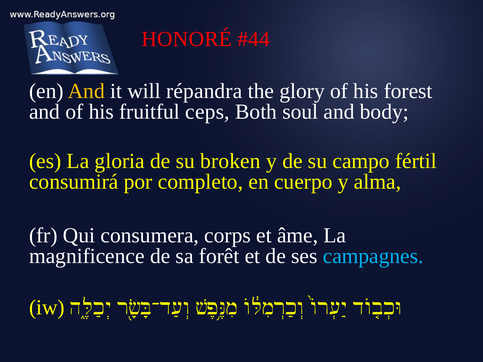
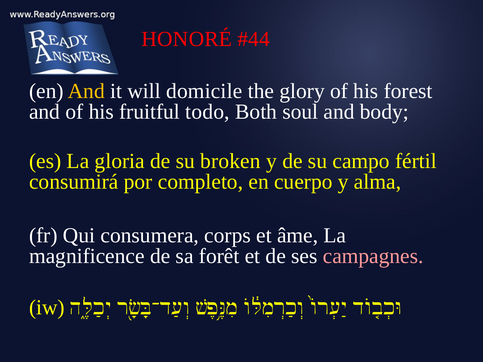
répandra: répandra -> domicile (204, 91)
ceps: ceps -> todo (207, 112)
campagnes colour: light blue -> pink (373, 256)
